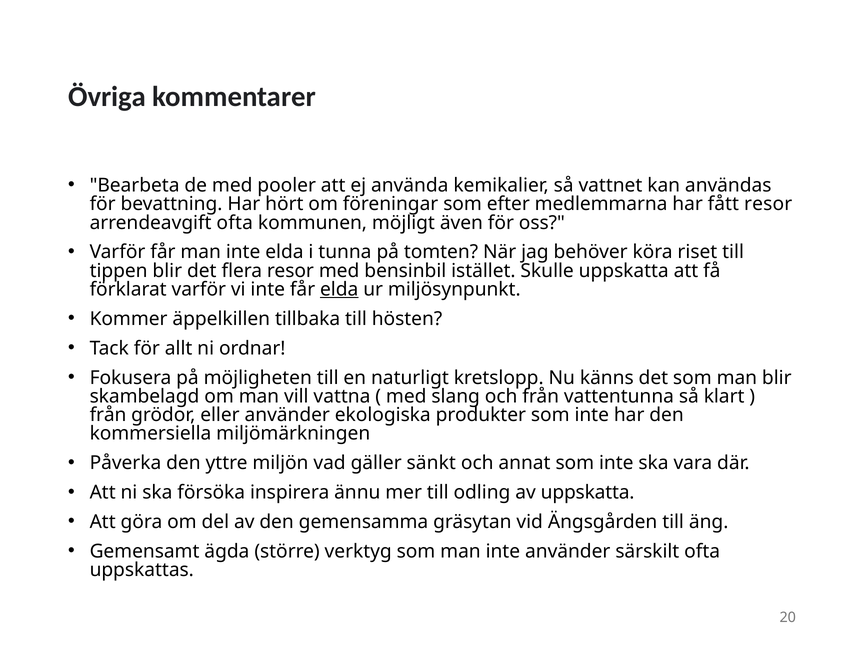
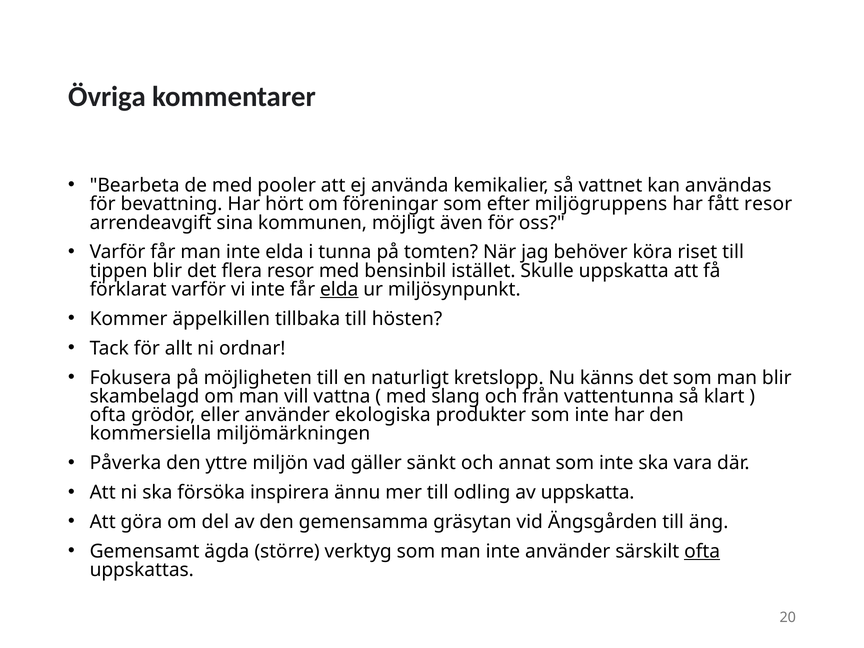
medlemmarna: medlemmarna -> miljögruppens (601, 204)
arrendeavgift ofta: ofta -> sina (235, 223)
från: från -> ofta (108, 415)
ofta underline: none -> present (702, 551)
